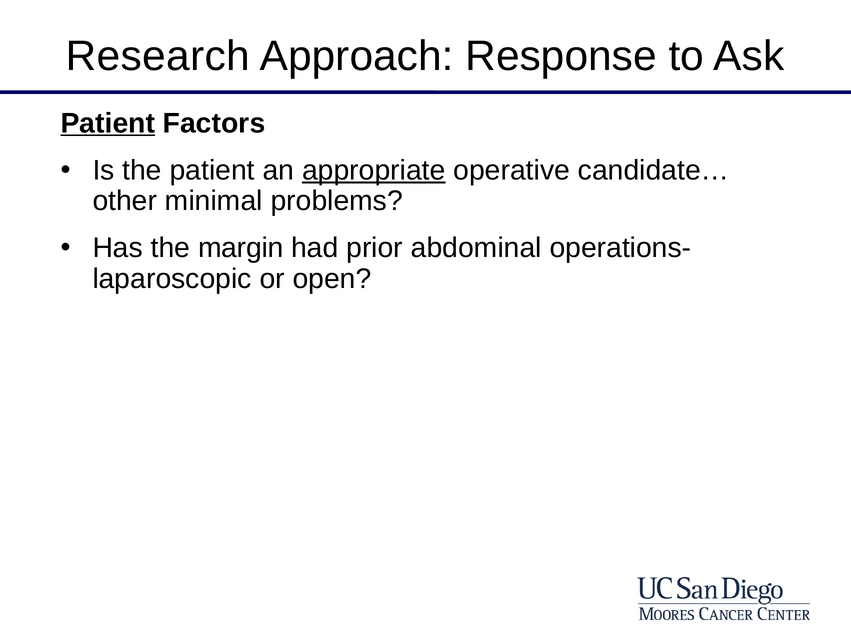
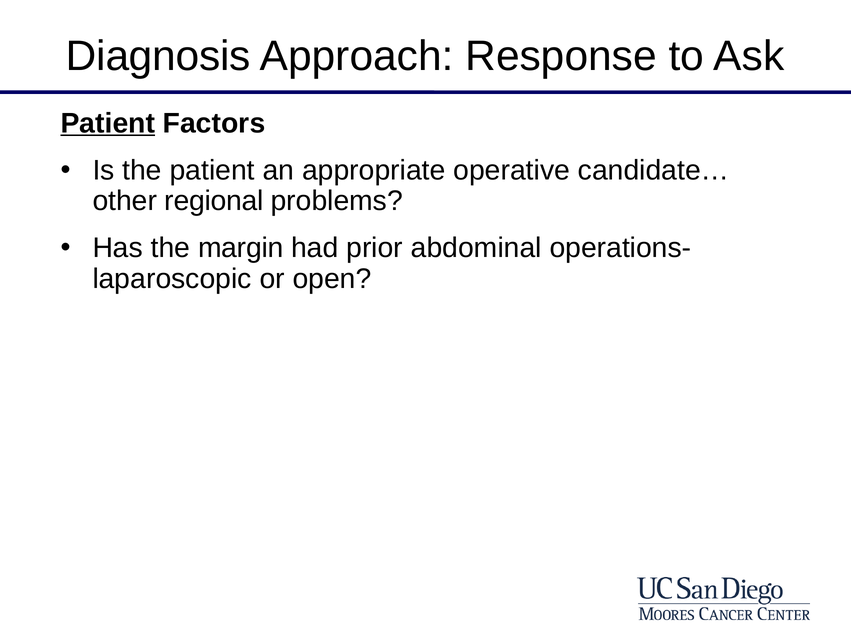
Research: Research -> Diagnosis (158, 56)
appropriate underline: present -> none (374, 170)
minimal: minimal -> regional (214, 201)
